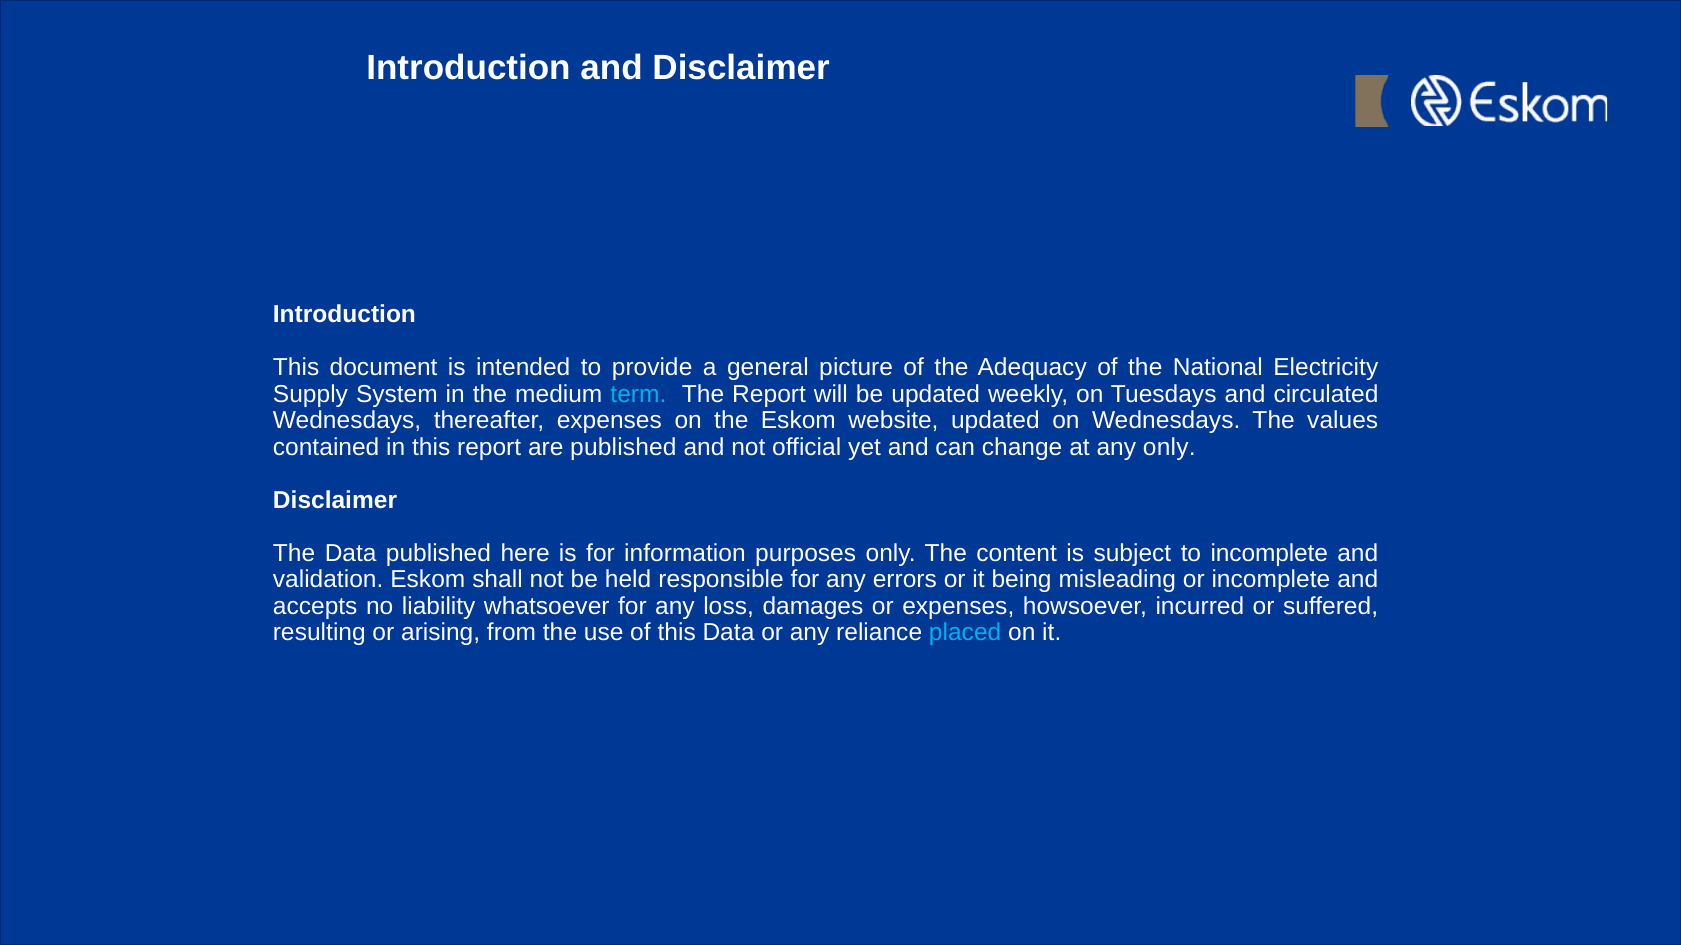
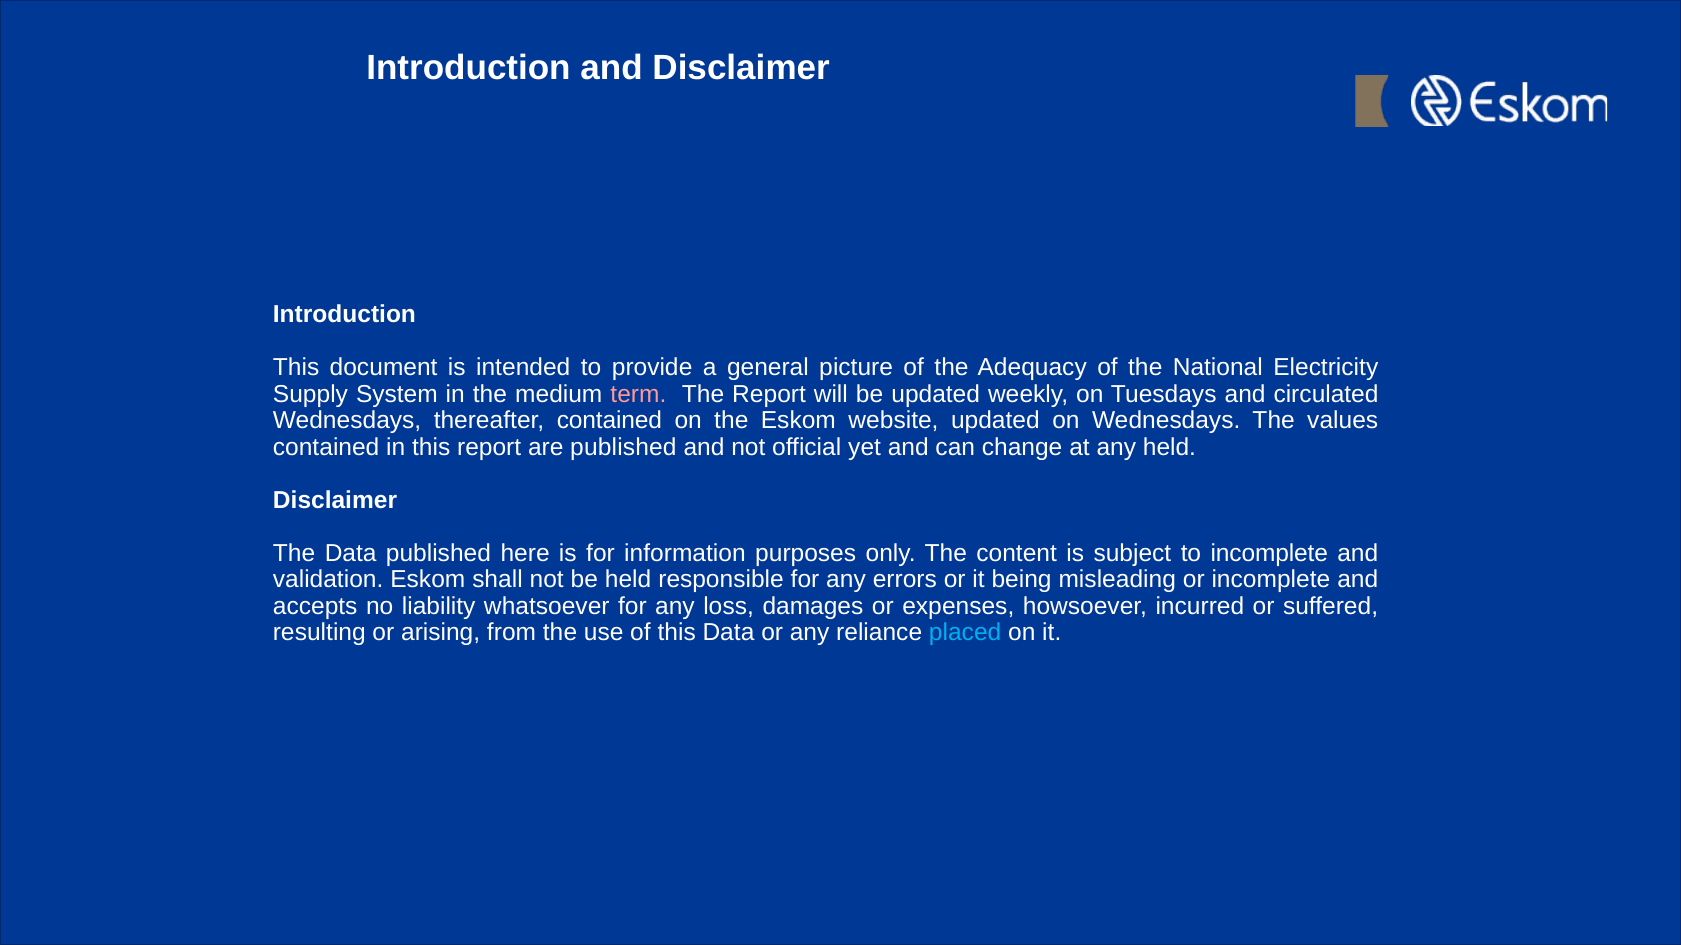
term colour: light blue -> pink (638, 394)
thereafter expenses: expenses -> contained (609, 421)
any only: only -> held (1169, 447)
